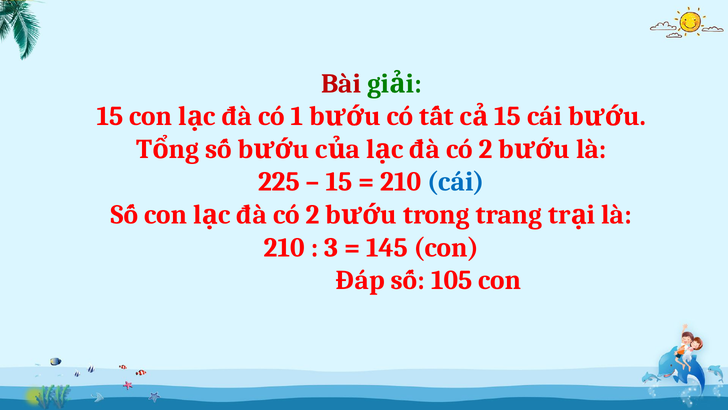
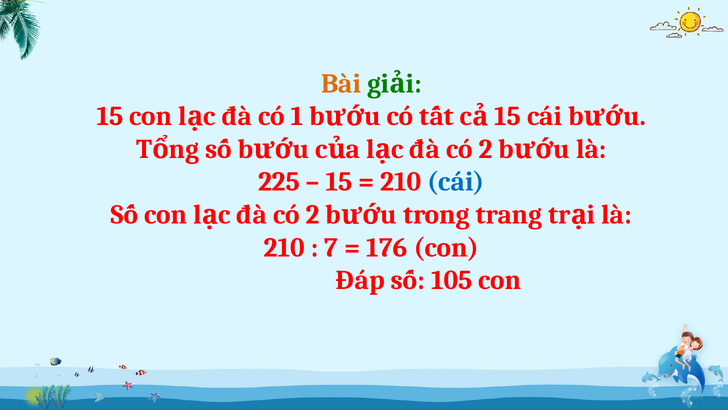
Bài colour: red -> orange (341, 83)
3: 3 -> 7 (331, 247)
145: 145 -> 176 (387, 247)
